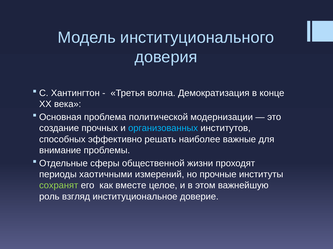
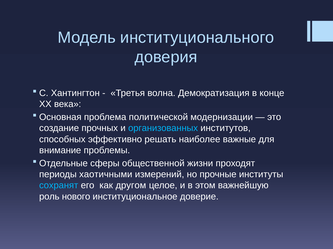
сохранят colour: light green -> light blue (59, 186)
вместе: вместе -> другом (131, 186)
взгляд: взгляд -> нового (76, 197)
